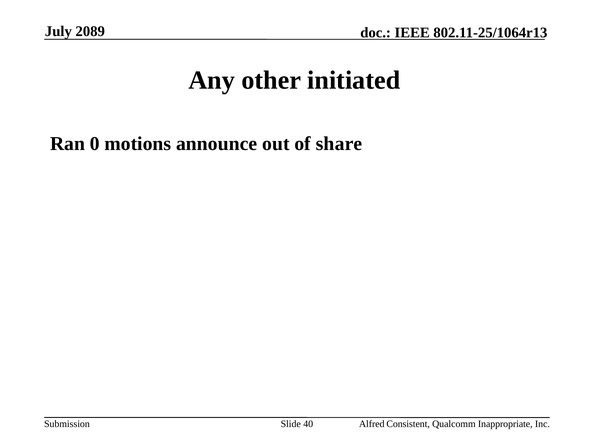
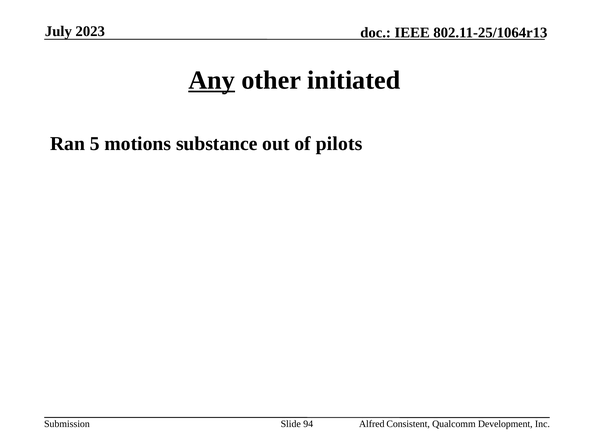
2089: 2089 -> 2023 (90, 31)
Any underline: none -> present (212, 80)
0: 0 -> 5 (95, 144)
announce: announce -> substance (217, 144)
share: share -> pilots (339, 144)
40: 40 -> 94 (308, 424)
Inappropriate: Inappropriate -> Development (505, 424)
